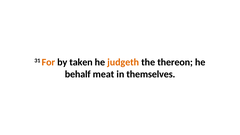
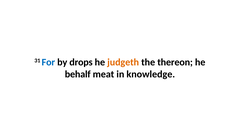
For colour: orange -> blue (48, 62)
taken: taken -> drops (81, 62)
themselves: themselves -> knowledge (151, 74)
